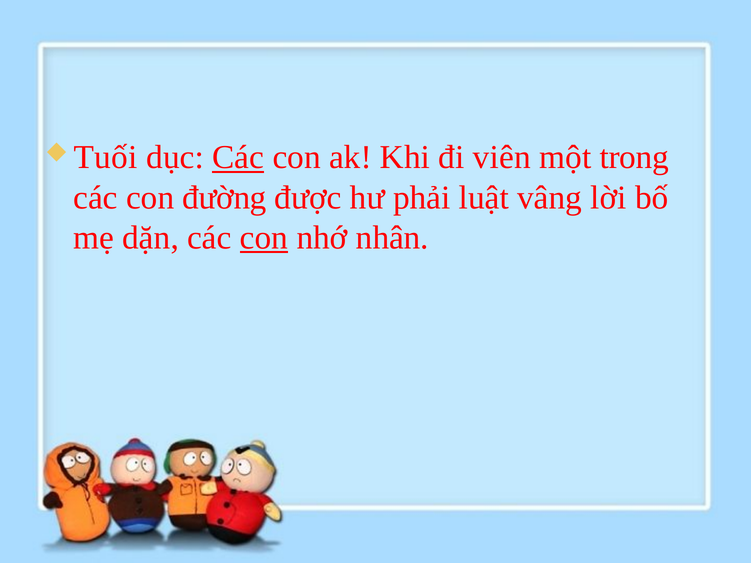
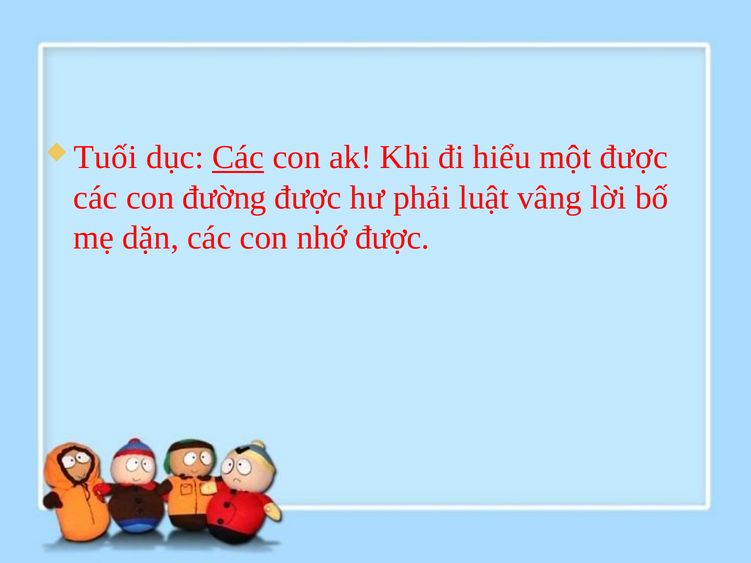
viên: viên -> hiểu (502, 158)
một trong: trong -> được (634, 158)
con underline: present -> none (264, 238)
nhớ nhân: nhân -> được (392, 238)
